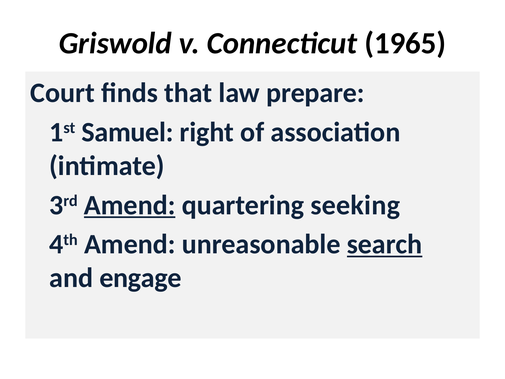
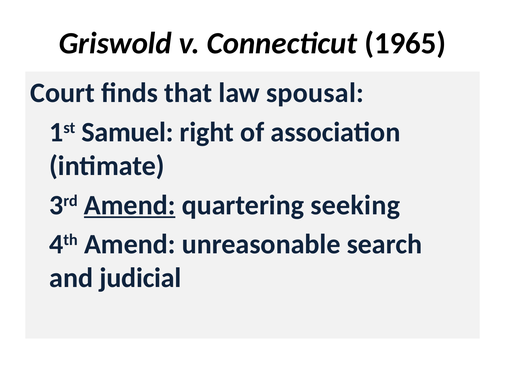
prepare: prepare -> spousal (315, 93)
search underline: present -> none (385, 244)
engage: engage -> judicial (140, 278)
